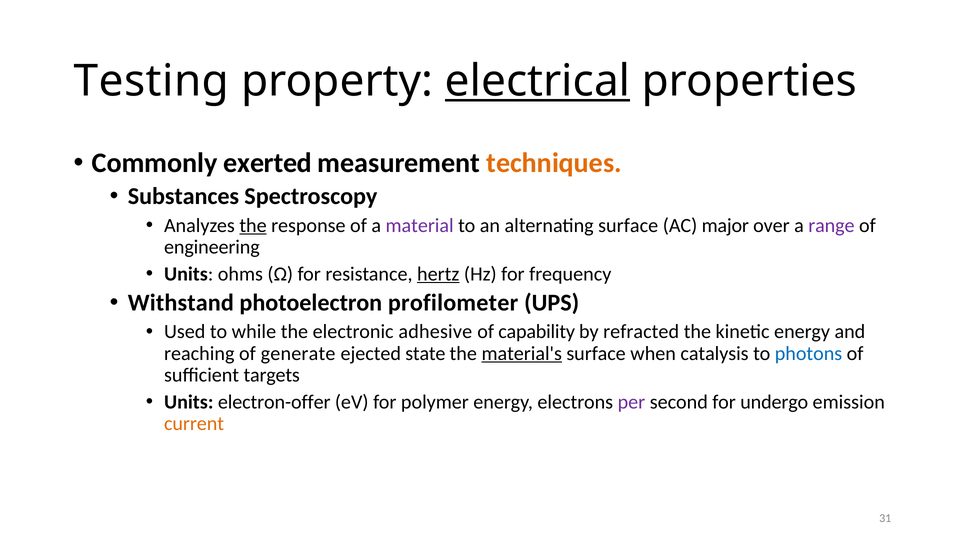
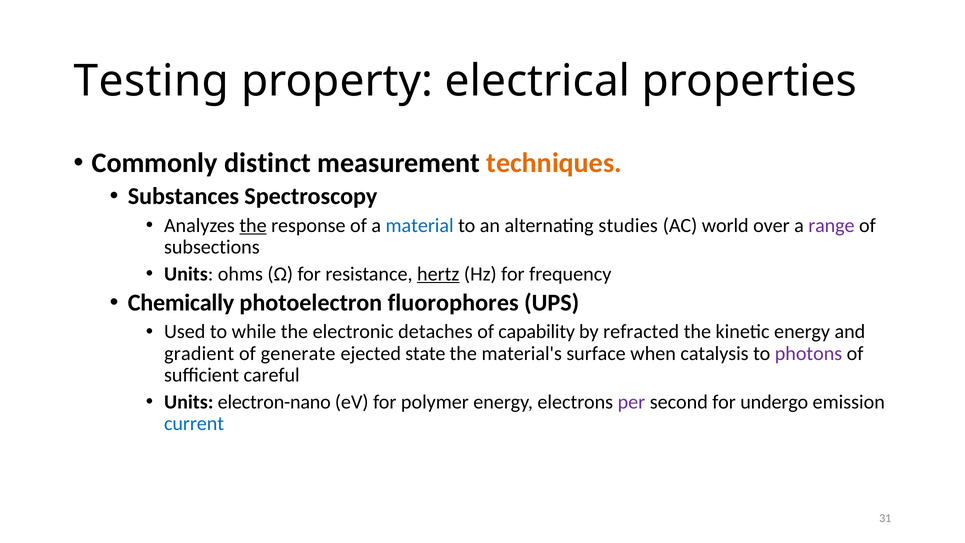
electrical underline: present -> none (538, 81)
exerted: exerted -> distinct (268, 163)
material colour: purple -> blue (420, 225)
alternating surface: surface -> studies (628, 225)
major: major -> world (725, 225)
engineering: engineering -> subsections (212, 247)
Withstand: Withstand -> Chemically (181, 303)
profilometer: profilometer -> fluorophores (453, 303)
adhesive: adhesive -> detaches (435, 332)
reaching: reaching -> gradient (199, 353)
material's underline: present -> none (522, 353)
photons colour: blue -> purple (809, 353)
targets: targets -> careful (272, 375)
electron-offer: electron-offer -> electron-nano (274, 402)
current colour: orange -> blue (194, 424)
